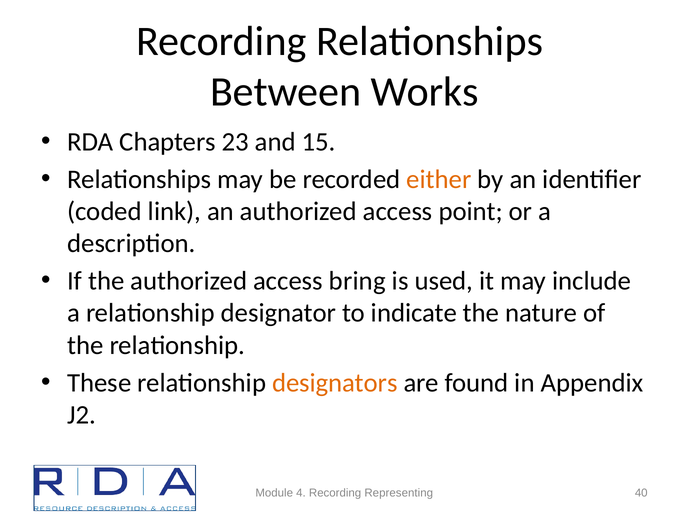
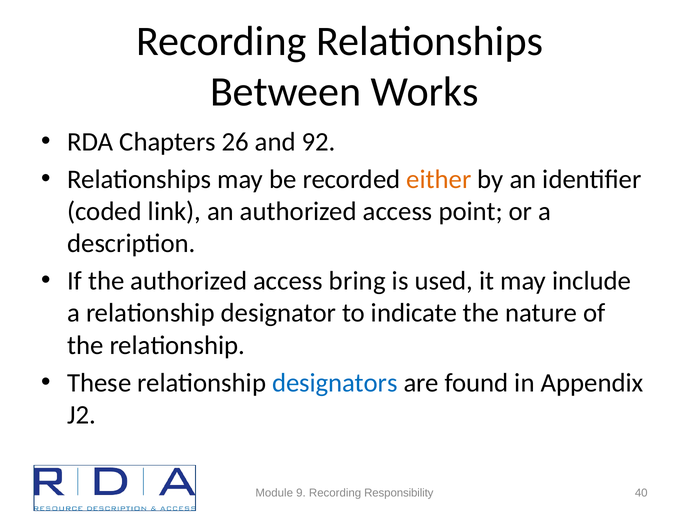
23: 23 -> 26 (235, 142)
15: 15 -> 92 (319, 142)
designators colour: orange -> blue (335, 383)
4: 4 -> 9 (301, 493)
Representing: Representing -> Responsibility (399, 493)
